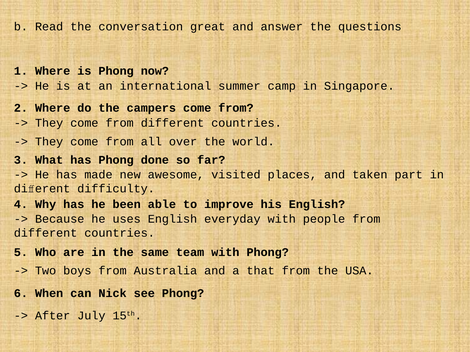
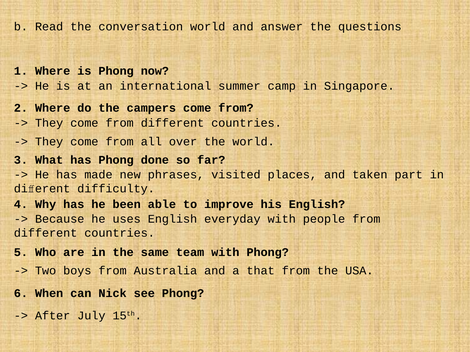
conversation great: great -> world (208, 27)
awesome: awesome -> phrases (176, 175)
